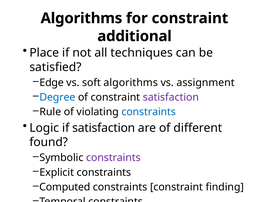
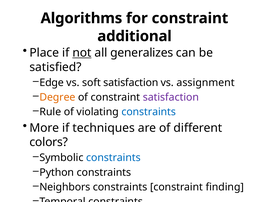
not underline: none -> present (82, 53)
techniques: techniques -> generalizes (142, 53)
soft algorithms: algorithms -> satisfaction (131, 82)
Degree colour: blue -> orange (57, 97)
Logic: Logic -> More (44, 128)
if satisfaction: satisfaction -> techniques (104, 128)
found: found -> colors (49, 142)
constraints colour: purple -> blue (113, 158)
Explicit: Explicit -> Python (57, 172)
Computed: Computed -> Neighbors (65, 187)
